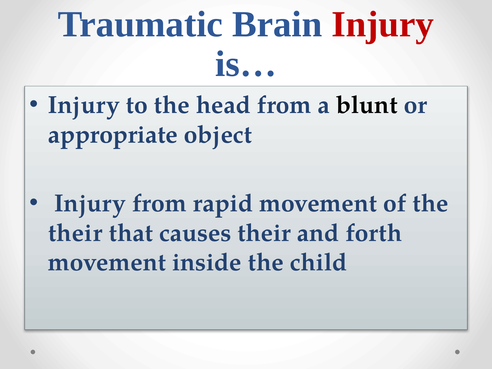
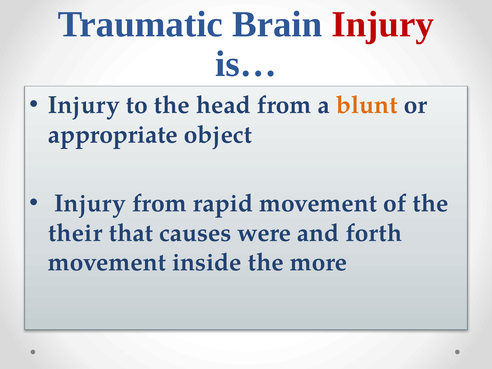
blunt colour: black -> orange (367, 105)
causes their: their -> were (264, 233)
child: child -> more (319, 262)
